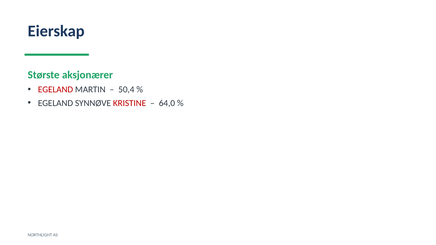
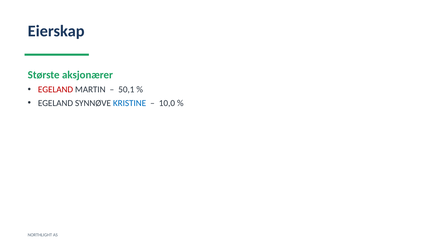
50,4: 50,4 -> 50,1 (126, 90)
KRISTINE colour: red -> blue (130, 103)
64,0: 64,0 -> 10,0 (167, 103)
